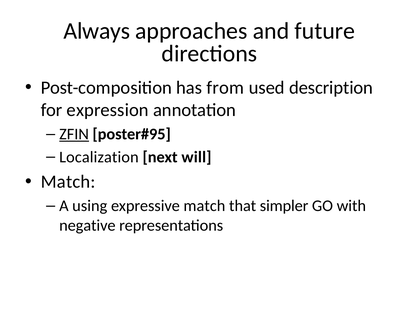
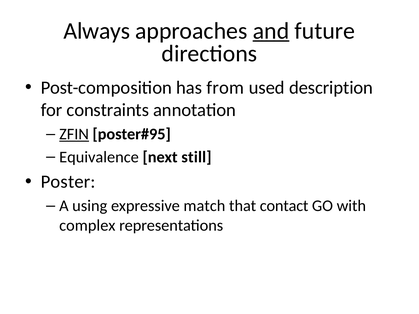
and underline: none -> present (271, 31)
expression: expression -> constraints (108, 110)
Localization: Localization -> Equivalence (99, 157)
will: will -> still (196, 157)
Match: Match -> Poster (68, 182)
simpler: simpler -> contact (284, 206)
negative: negative -> complex (87, 226)
